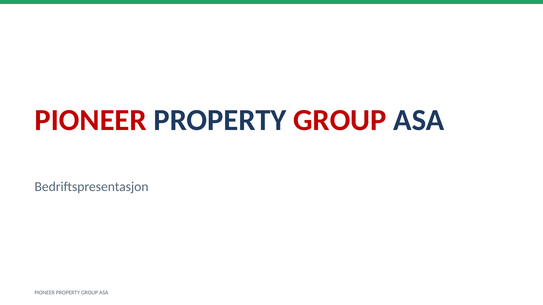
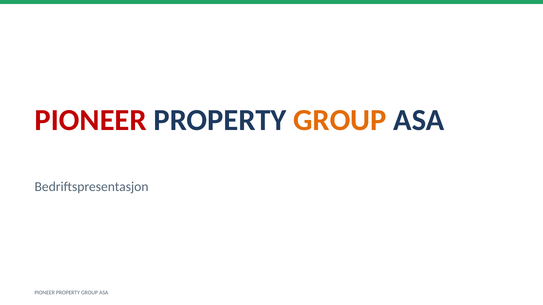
GROUP colour: red -> orange (340, 120)
